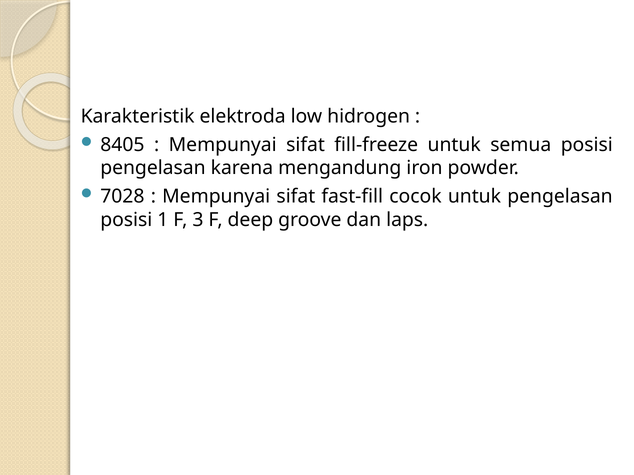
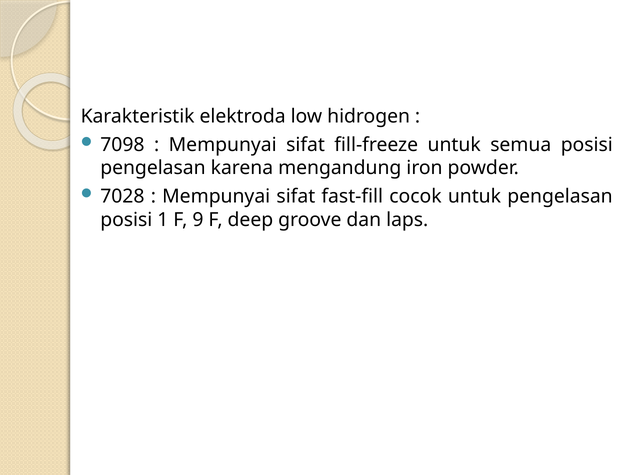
8405: 8405 -> 7098 (122, 145)
3: 3 -> 9 (198, 220)
